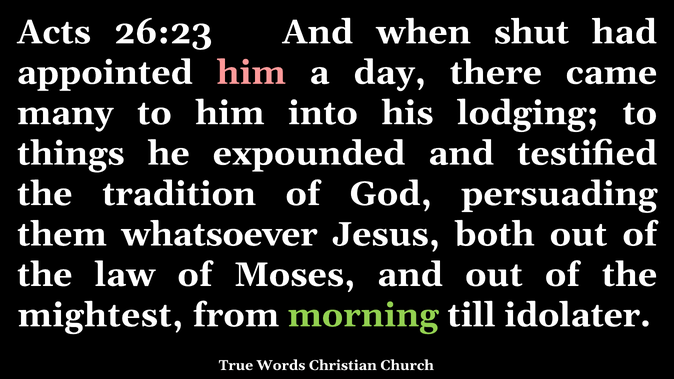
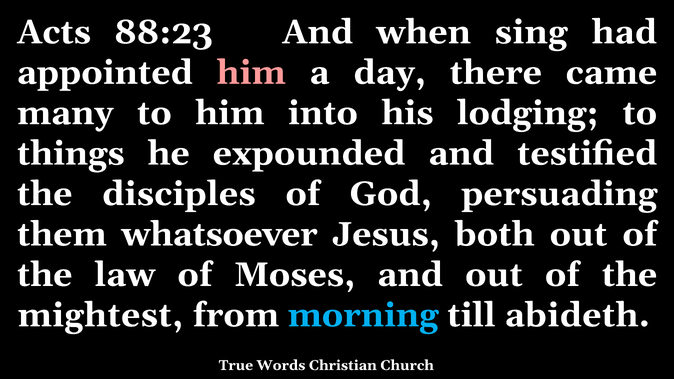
26:23: 26:23 -> 88:23 (164, 32)
shut: shut -> sing (531, 32)
tradition: tradition -> disciples (179, 194)
morning colour: light green -> light blue (363, 315)
idolater: idolater -> abideth (577, 315)
